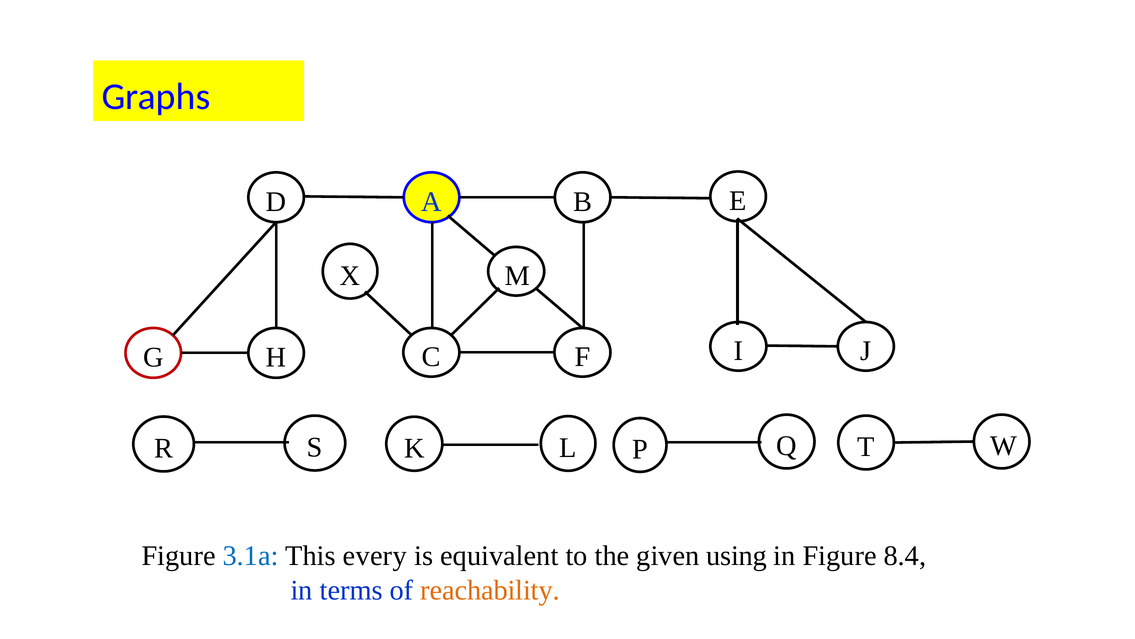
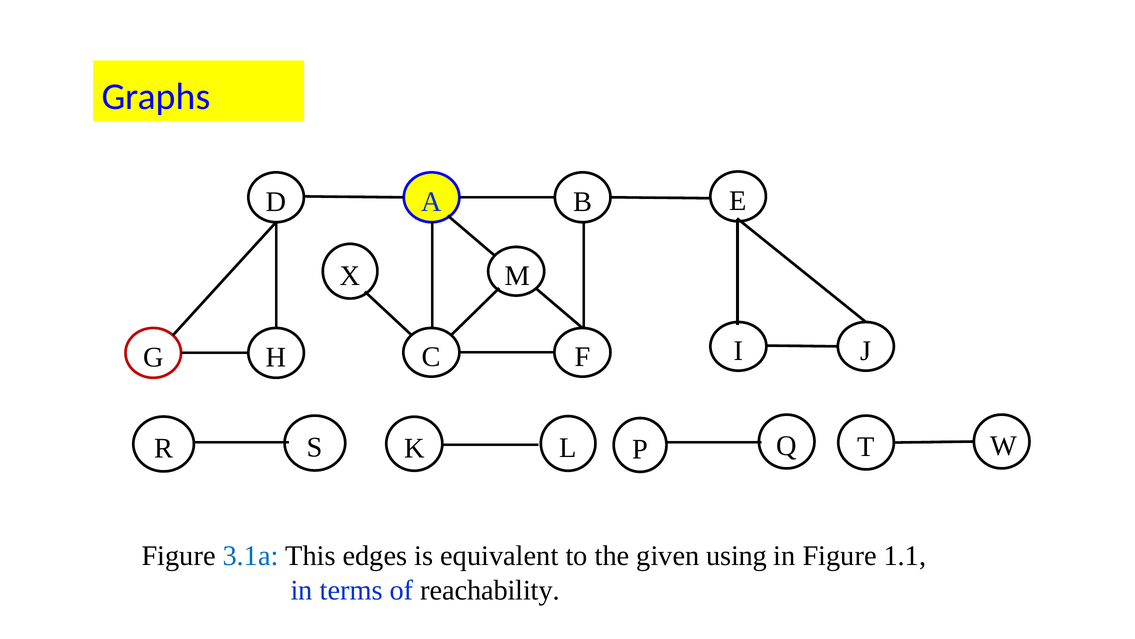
every: every -> edges (375, 556)
8.4: 8.4 -> 1.1 (905, 556)
reachability colour: orange -> black (490, 590)
